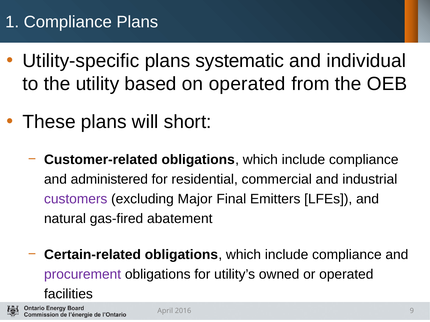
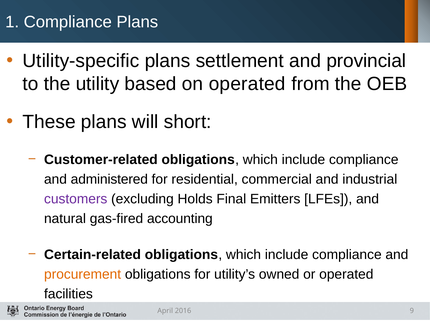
systematic: systematic -> settlement (240, 61)
individual: individual -> provincial (366, 61)
Major: Major -> Holds (195, 199)
abatement: abatement -> accounting (180, 219)
procurement colour: purple -> orange (83, 275)
